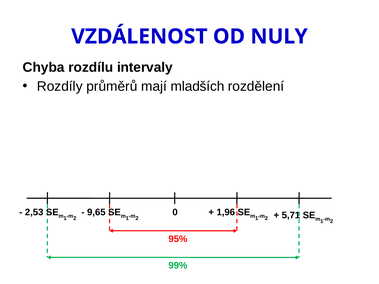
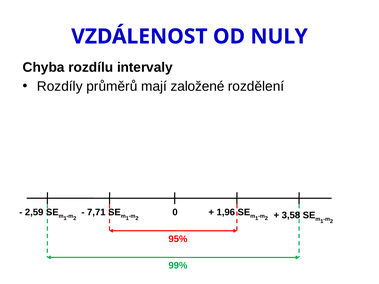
mladších: mladších -> založené (198, 86)
2,53: 2,53 -> 2,59 (34, 213)
9,65: 9,65 -> 7,71 (96, 213)
5,71: 5,71 -> 3,58 (291, 215)
